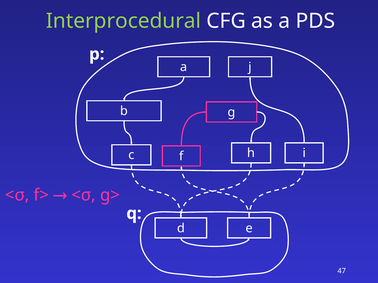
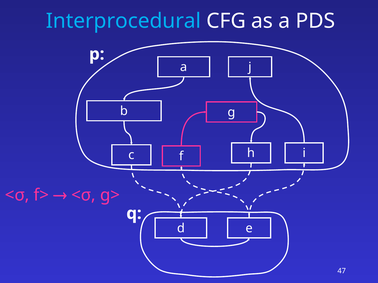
Interprocedural colour: light green -> light blue (123, 21)
